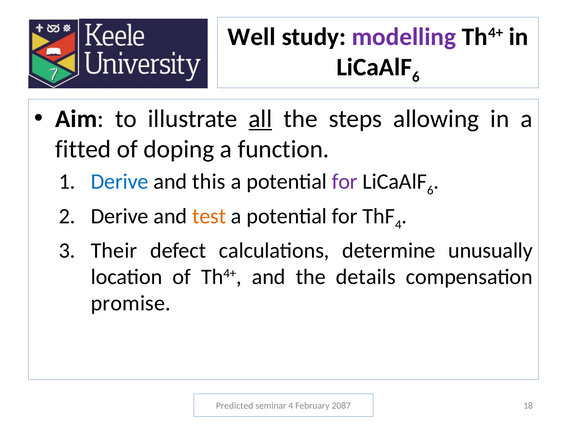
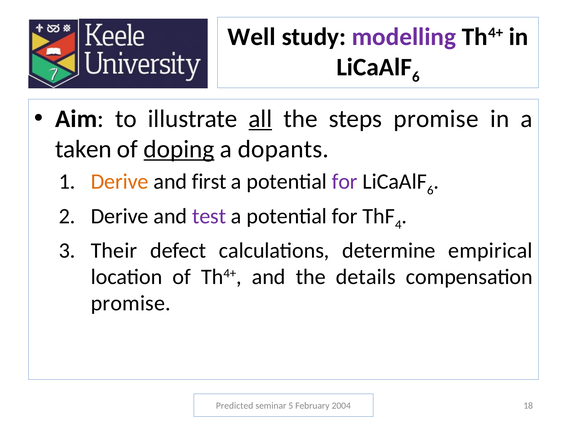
steps allowing: allowing -> promise (436, 119)
fitted: fitted -> taken (83, 149)
doping underline: none -> present (179, 149)
function: function -> dopants (283, 149)
Derive colour: blue -> orange (120, 182)
this: this -> first (209, 182)
test colour: orange -> purple (209, 216)
unusually: unusually -> empirical (490, 251)
seminar 4: 4 -> 5 (291, 406)
2087: 2087 -> 2004 (341, 406)
